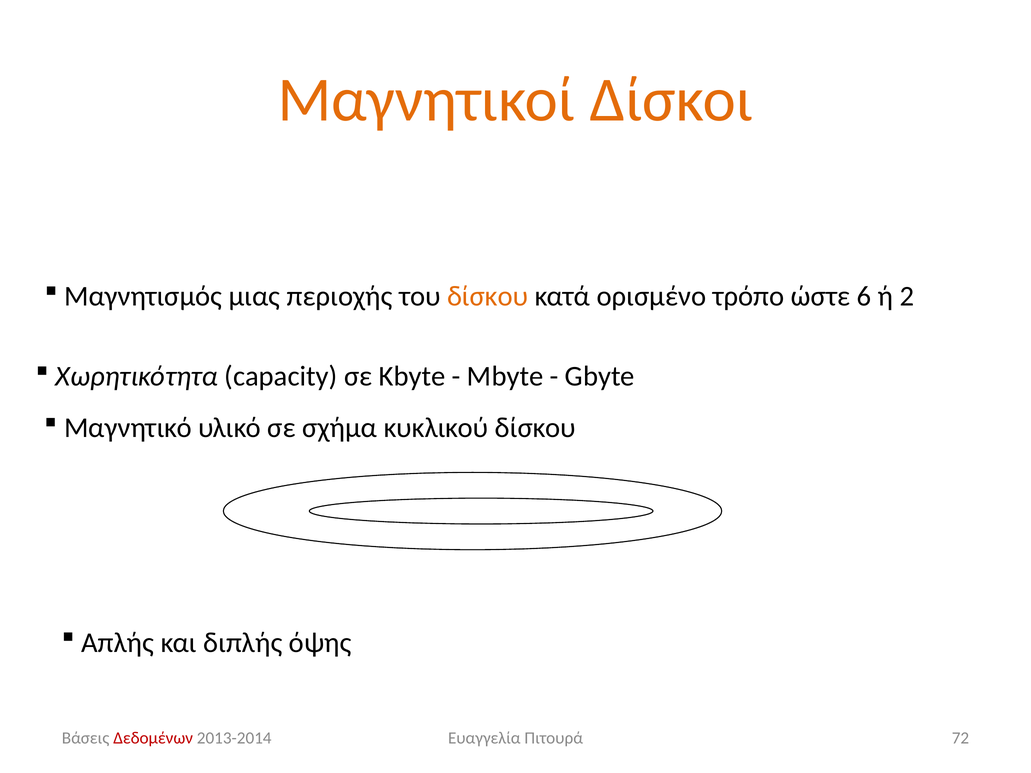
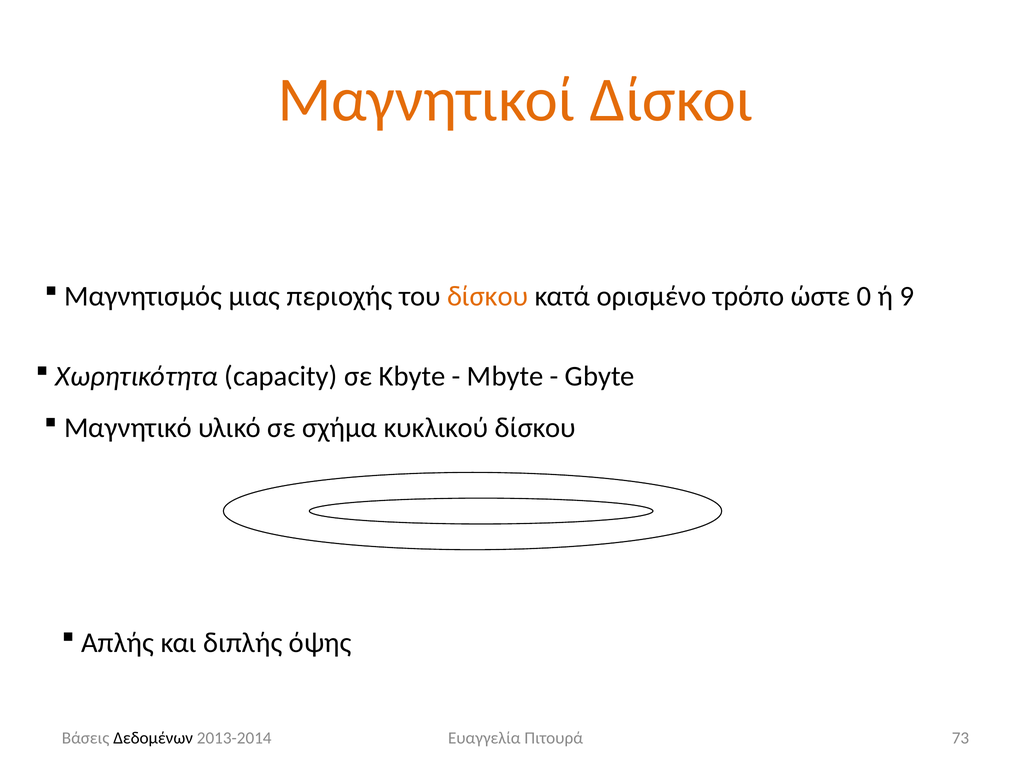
6: 6 -> 0 (864, 296)
2: 2 -> 9 (907, 296)
Δεδομένων colour: red -> black (153, 738)
72: 72 -> 73 (960, 738)
